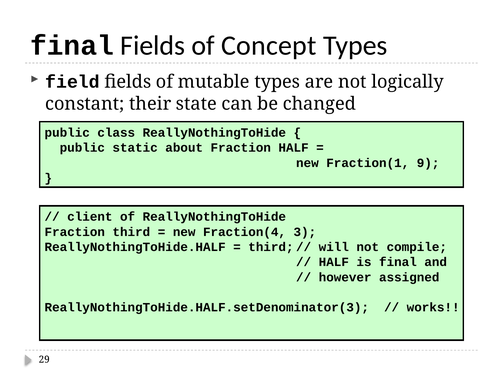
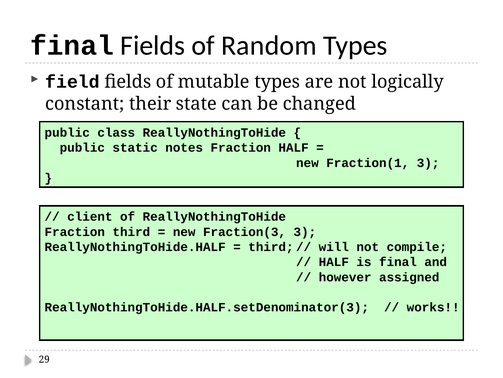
Concept: Concept -> Random (269, 46)
about: about -> notes (184, 148)
Fraction(1 9: 9 -> 3 (428, 163)
Fraction(4: Fraction(4 -> Fraction(3 (245, 231)
